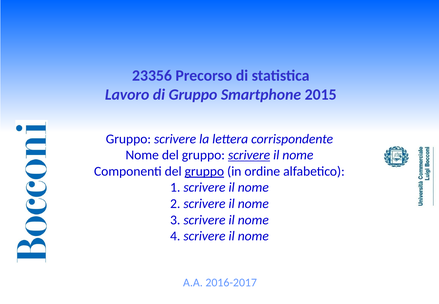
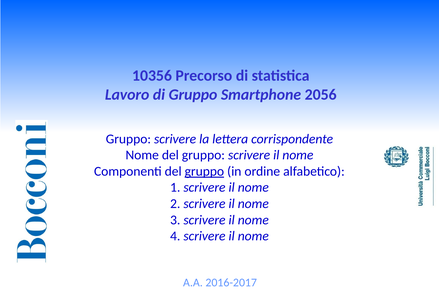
23356: 23356 -> 10356 (152, 76)
2015: 2015 -> 2056 (321, 94)
scrivere underline: present -> none (249, 155)
